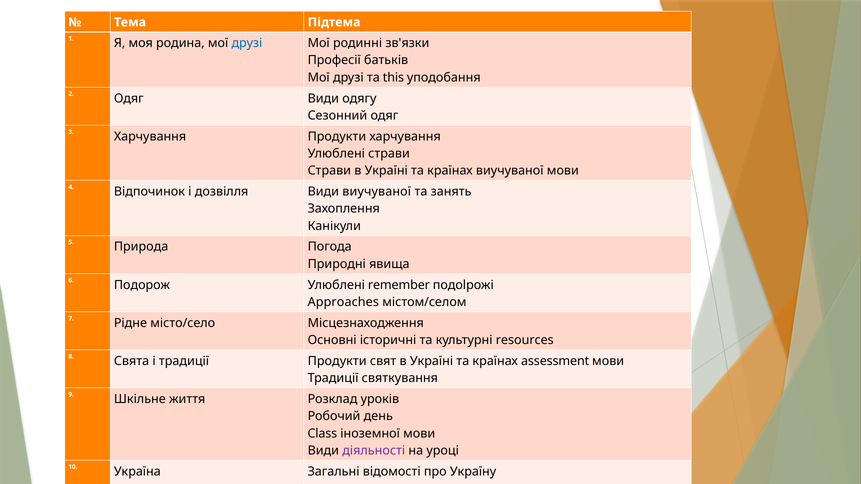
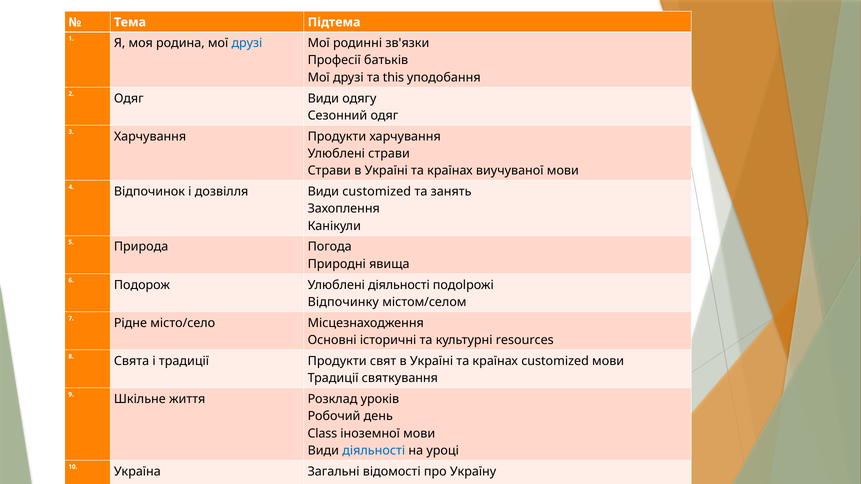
Види виучуваної: виучуваної -> customized (377, 192)
Улюблені remember: remember -> діяльності (399, 285)
Approaches: Approaches -> Відпочинку (343, 302)
країнах assessment: assessment -> customized (555, 361)
діяльності colour: purple -> blue (374, 451)
